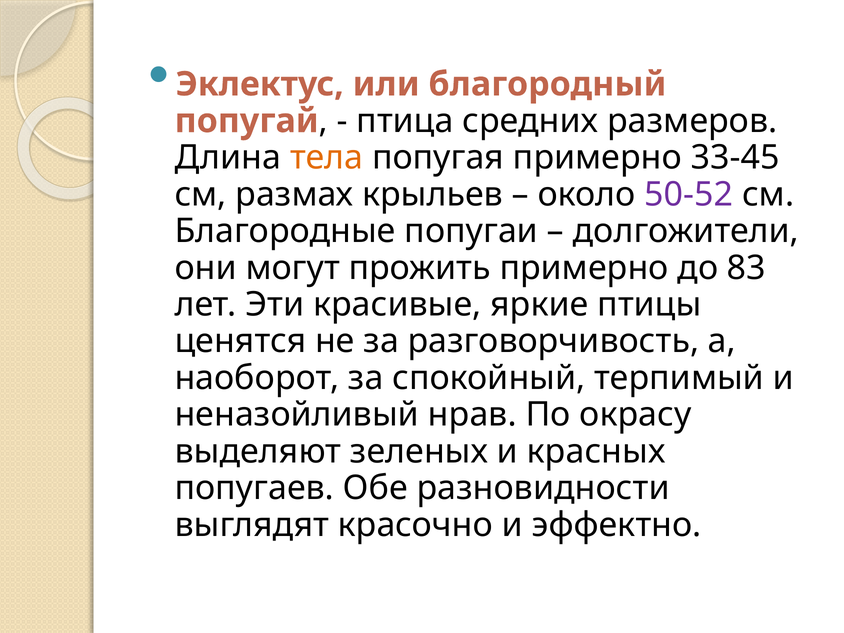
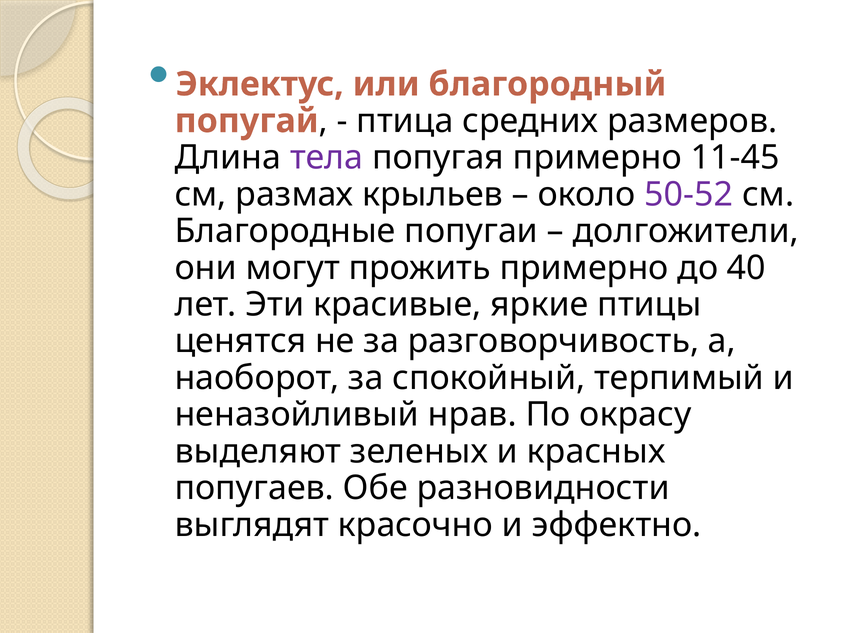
тела colour: orange -> purple (327, 158)
33-45: 33-45 -> 11-45 (735, 158)
83: 83 -> 40 (746, 268)
